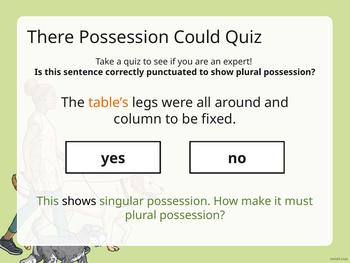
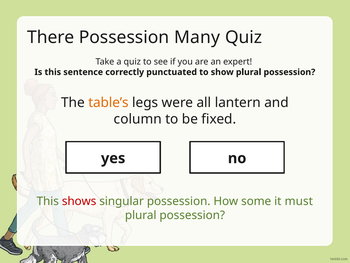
Could: Could -> Many (197, 37)
around: around -> lantern (238, 102)
shows colour: black -> red (79, 201)
make: make -> some (256, 201)
